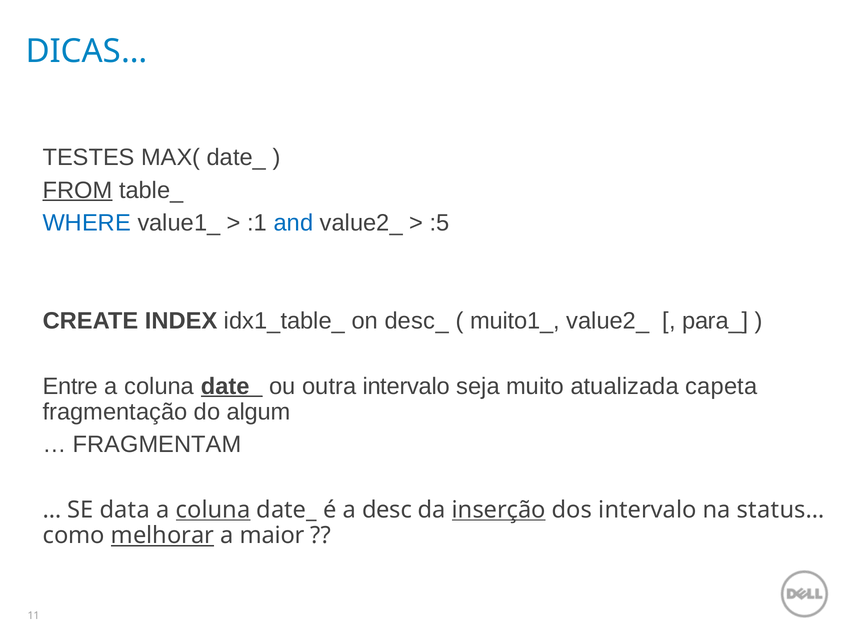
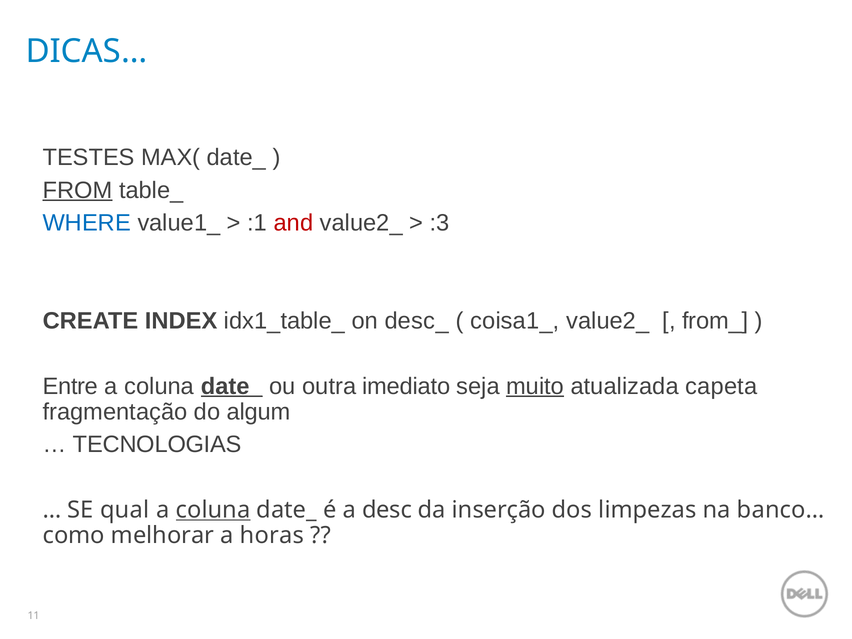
and colour: blue -> red (293, 223)
:5: :5 -> :3 (440, 223)
muito1_: muito1_ -> coisa1_ (515, 321)
para_: para_ -> from_ (715, 321)
outra intervalo: intervalo -> imediato (406, 386)
muito underline: none -> present (535, 386)
FRAGMENTAM: FRAGMENTAM -> TECNOLOGIAS (157, 444)
data: data -> qual (125, 510)
inserção underline: present -> none (499, 510)
dos intervalo: intervalo -> limpezas (647, 510)
status…: status… -> banco… (781, 510)
melhorar underline: present -> none (163, 535)
maior: maior -> horas (272, 535)
